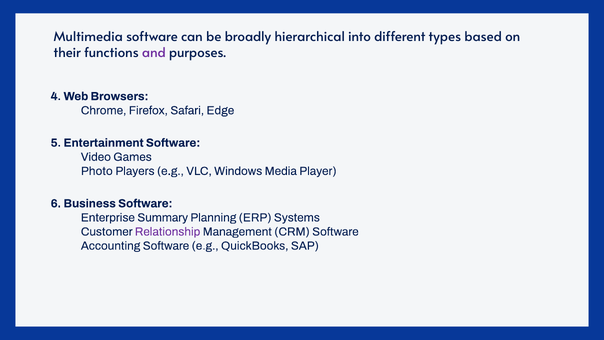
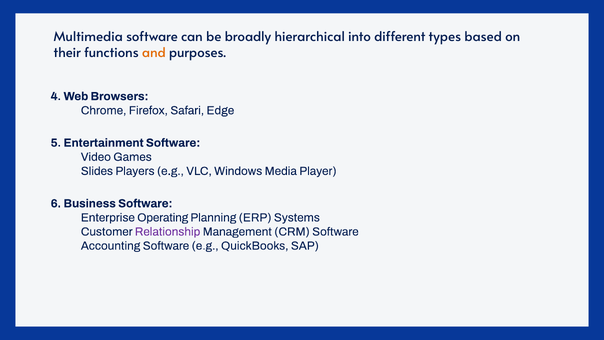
and colour: purple -> orange (154, 53)
Photo: Photo -> Slides (97, 171)
Summary: Summary -> Operating (163, 217)
